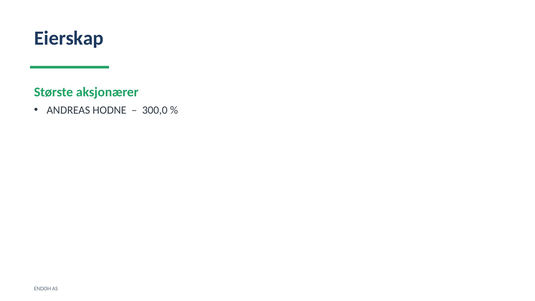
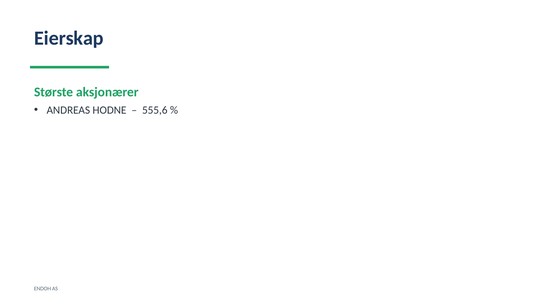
300,0: 300,0 -> 555,6 (155, 110)
